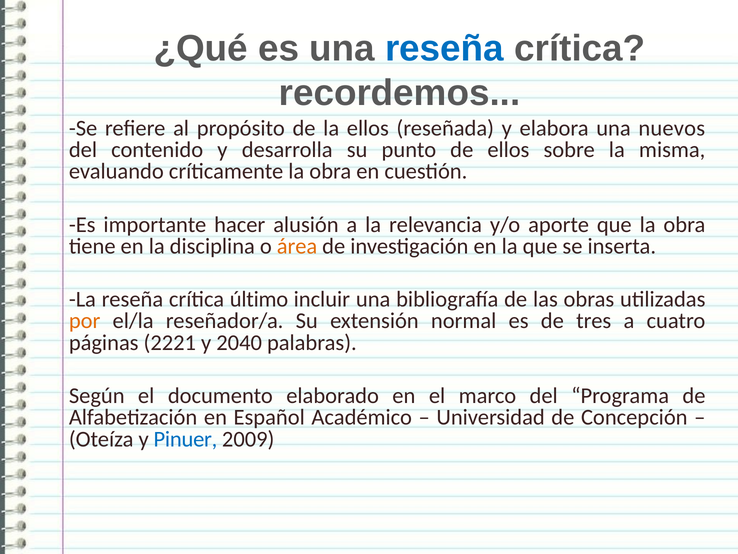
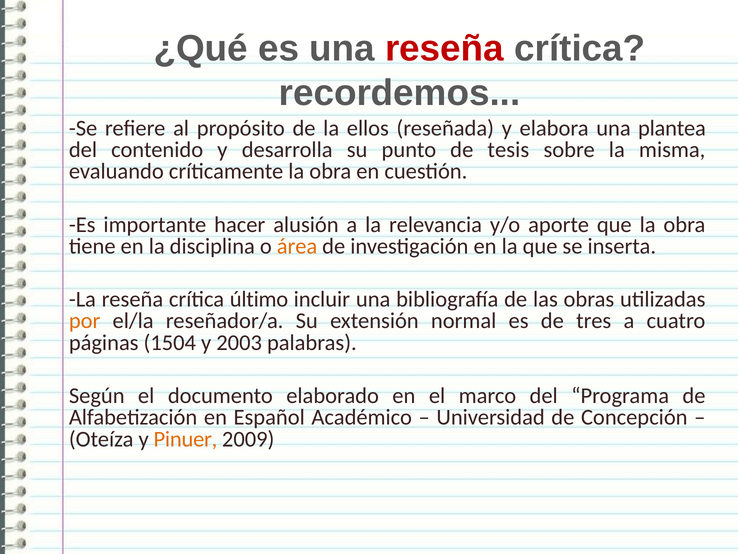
reseña colour: blue -> red (445, 49)
nuevos: nuevos -> plantea (672, 128)
de ellos: ellos -> tesis (508, 150)
2221: 2221 -> 1504 (170, 342)
2040: 2040 -> 2003 (239, 342)
Pinuer colour: blue -> orange (185, 439)
